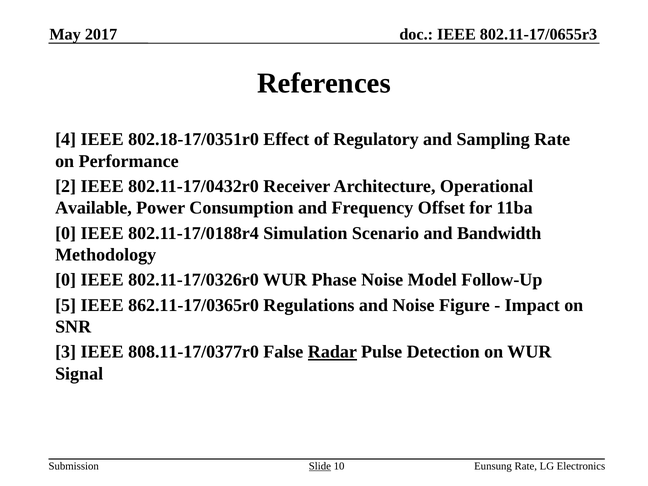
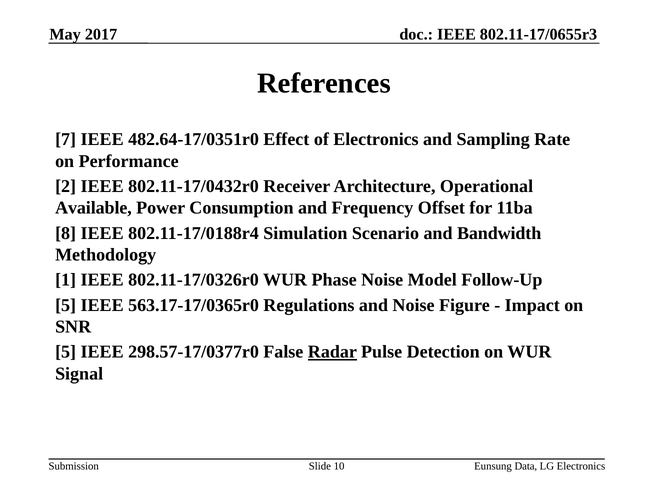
4: 4 -> 7 (66, 140)
802.18-17/0351r0: 802.18-17/0351r0 -> 482.64-17/0351r0 (194, 140)
of Regulatory: Regulatory -> Electronics (376, 140)
0: 0 -> 8 (66, 233)
0: 0 -> 1 (66, 280)
862.11-17/0365r0: 862.11-17/0365r0 -> 563.17-17/0365r0 (194, 305)
3: 3 -> 5 (66, 352)
808.11-17/0377r0: 808.11-17/0377r0 -> 298.57-17/0377r0 (194, 352)
Slide underline: present -> none (320, 466)
Eunsung Rate: Rate -> Data (526, 466)
